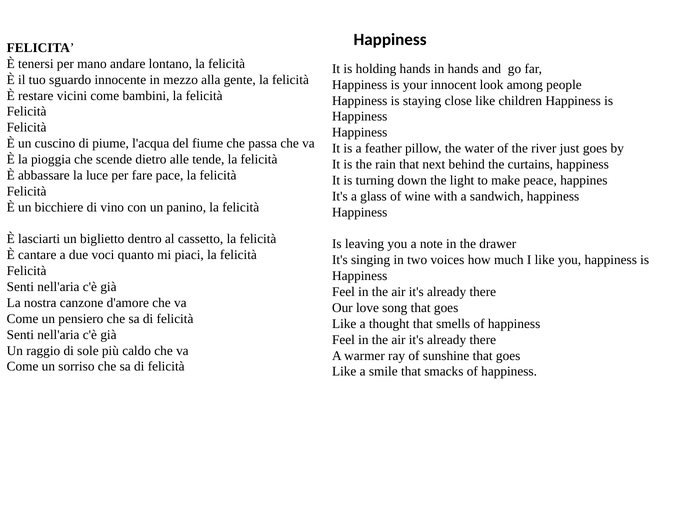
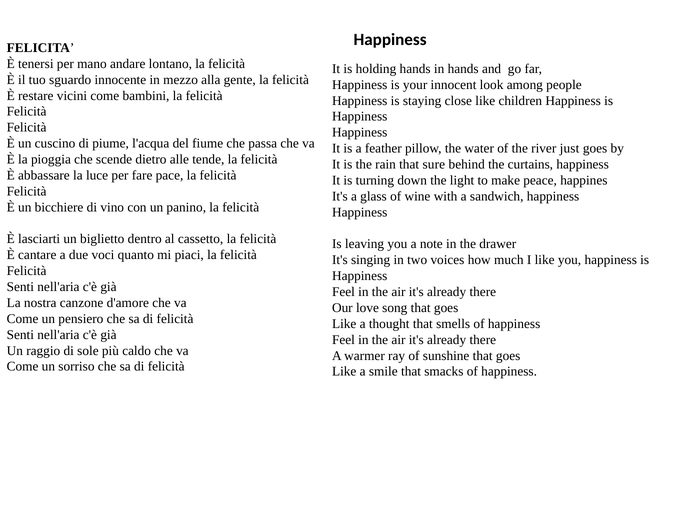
next: next -> sure (434, 164)
